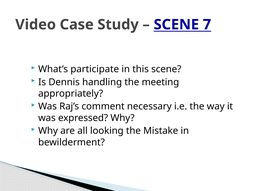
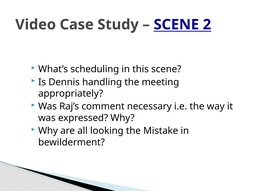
7: 7 -> 2 (207, 25)
participate: participate -> scheduling (95, 69)
